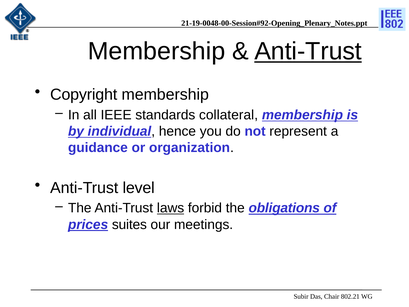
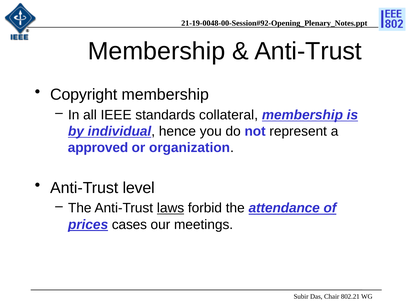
Anti-Trust underline: present -> none (308, 51)
guidance: guidance -> approved (98, 148)
obligations: obligations -> attendance (284, 208)
suites: suites -> cases (129, 224)
